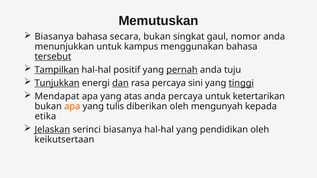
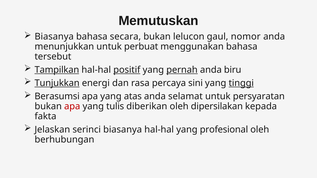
singkat: singkat -> lelucon (189, 37)
kampus: kampus -> perbuat (141, 47)
tersebut underline: present -> none (53, 57)
positif underline: none -> present (127, 70)
tuju: tuju -> biru (233, 70)
dan underline: present -> none (120, 83)
Mendapat: Mendapat -> Berasumsi (57, 96)
anda percaya: percaya -> selamat (185, 96)
ketertarikan: ketertarikan -> persyaratan (259, 96)
apa colour: orange -> red (72, 106)
mengunyah: mengunyah -> dipersilakan (217, 106)
etika: etika -> fakta (45, 116)
Jelaskan underline: present -> none (52, 130)
pendidikan: pendidikan -> profesional (224, 130)
keikutsertaan: keikutsertaan -> berhubungan (64, 140)
